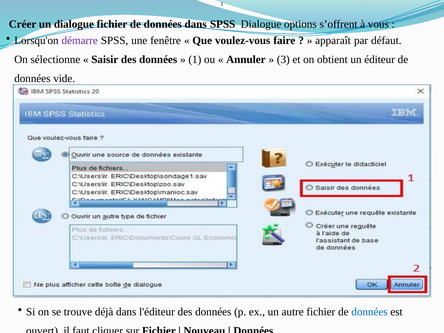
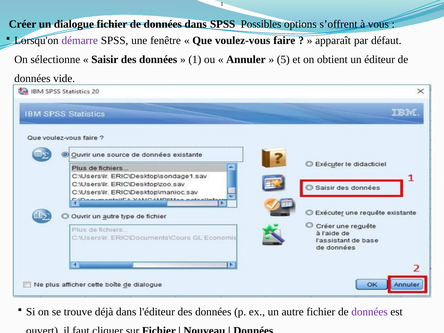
SPSS Dialogue: Dialogue -> Possibles (261, 24)
3: 3 -> 5 (283, 60)
données colour: blue -> purple (370, 312)
